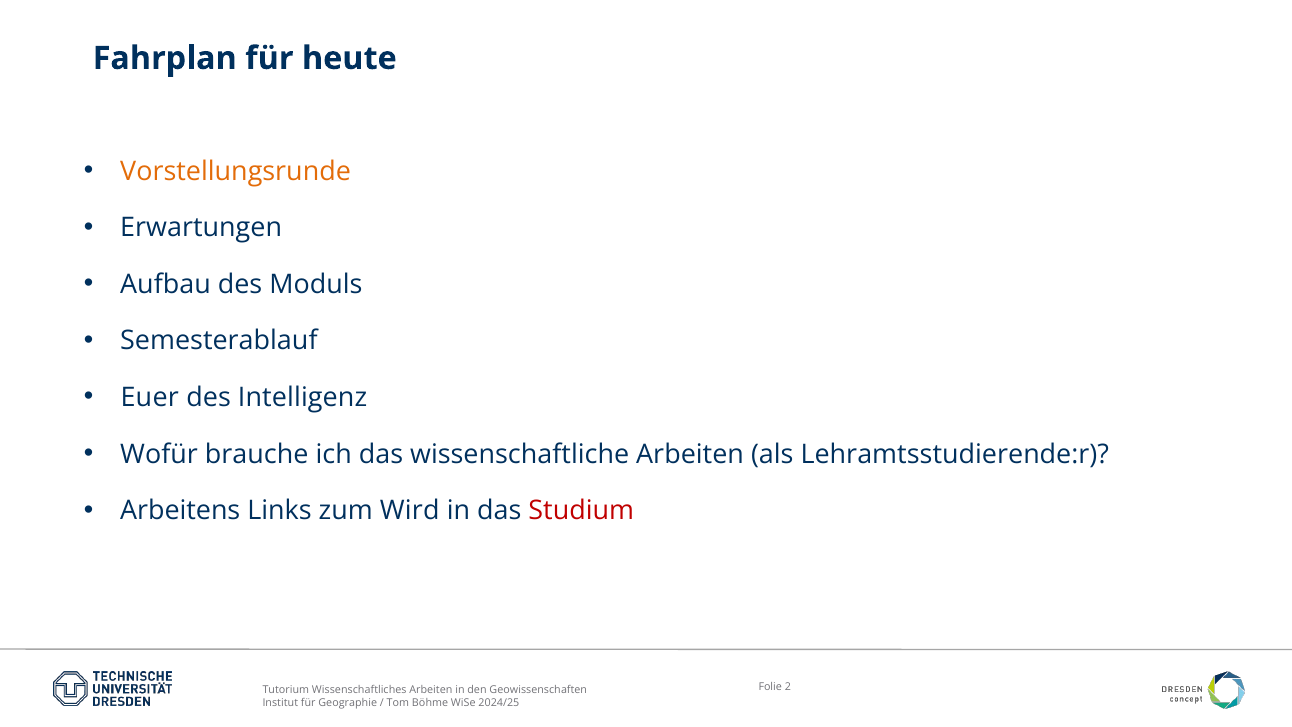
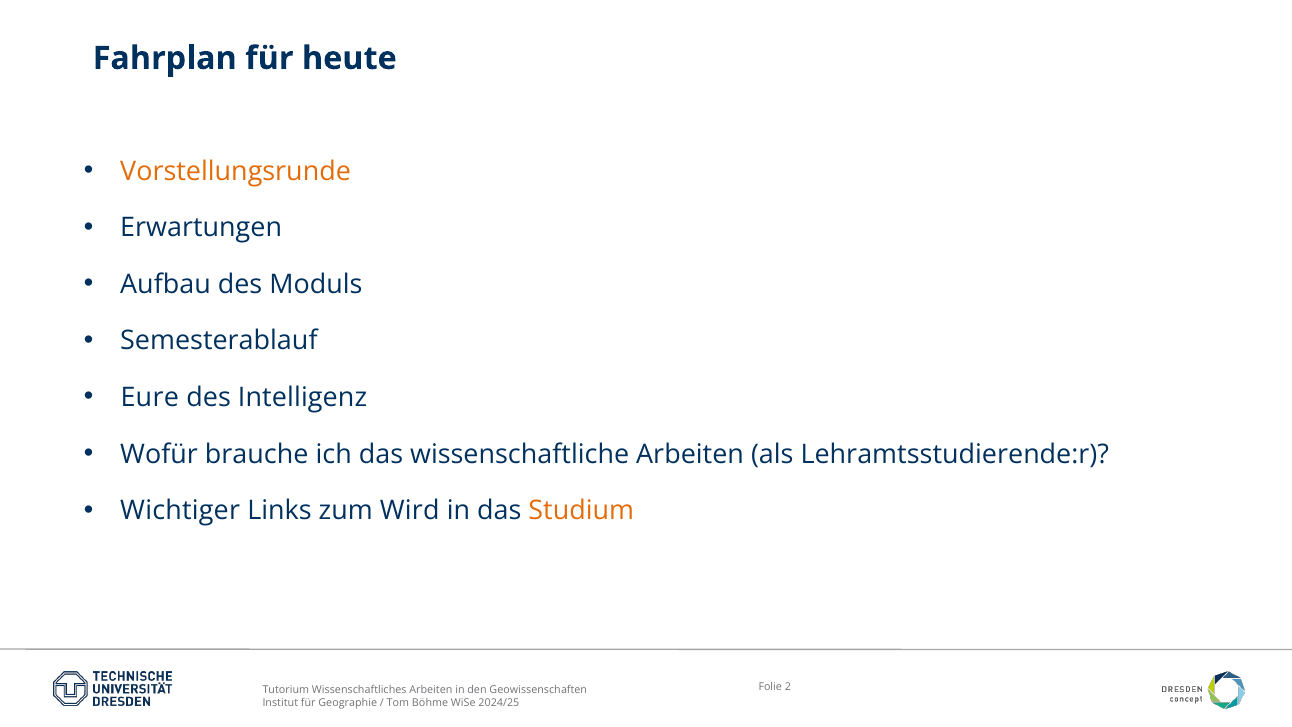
Euer: Euer -> Eure (150, 397)
Arbeitens: Arbeitens -> Wichtiger (180, 511)
Studium colour: red -> orange (581, 511)
